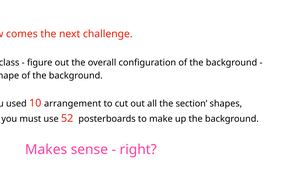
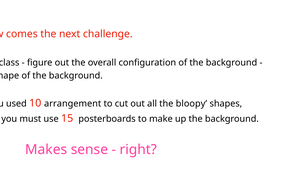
section: section -> bloopy (191, 104)
52: 52 -> 15 (67, 119)
